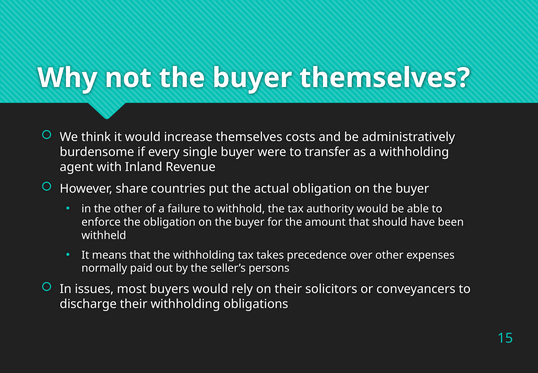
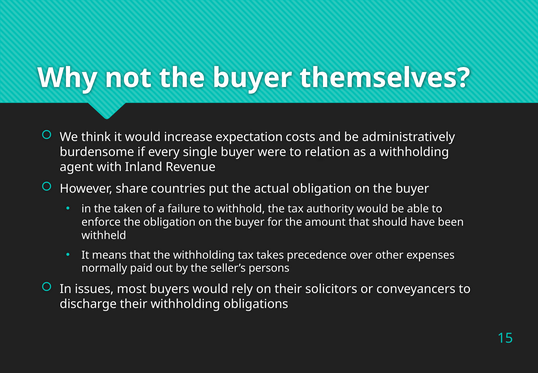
increase themselves: themselves -> expectation (249, 137)
transfer: transfer -> relation (327, 152)
the other: other -> taken (128, 209)
